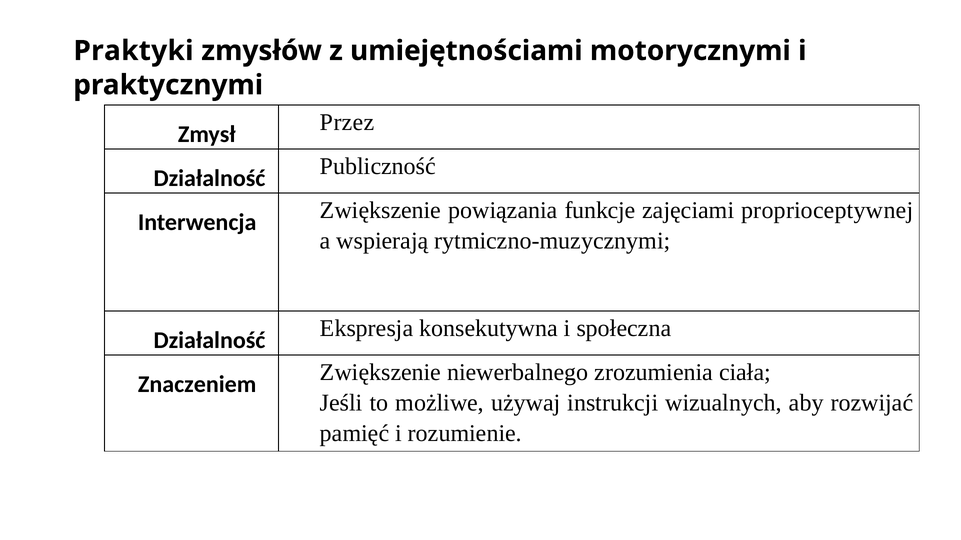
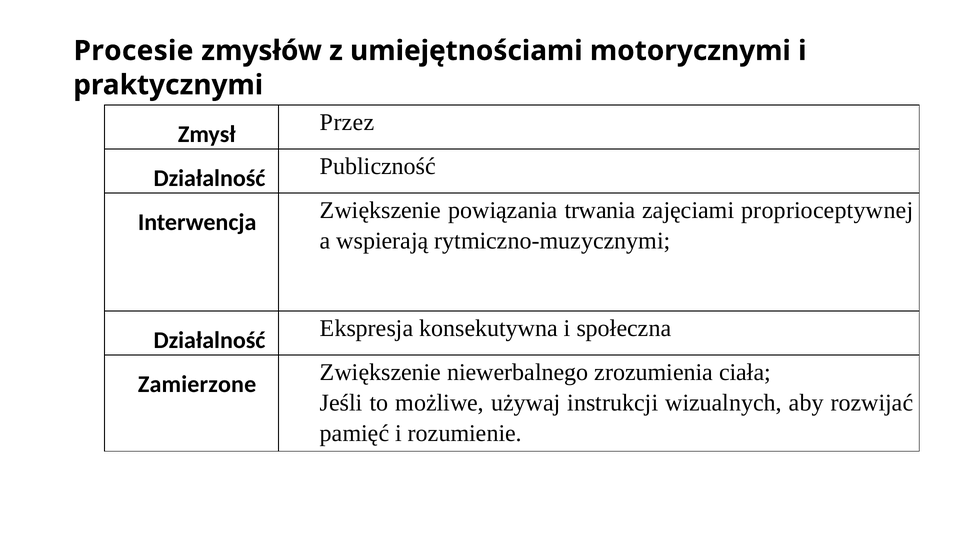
Praktyki: Praktyki -> Procesie (133, 51)
funkcje: funkcje -> trwania (600, 211)
Znaczeniem: Znaczeniem -> Zamierzone (197, 385)
